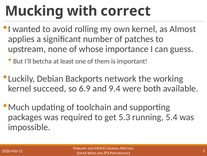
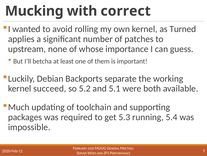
Almost: Almost -> Turned (183, 29)
network: network -> separate (121, 78)
6.9: 6.9 -> 5.2 (85, 88)
9.4: 9.4 -> 5.1 (115, 88)
